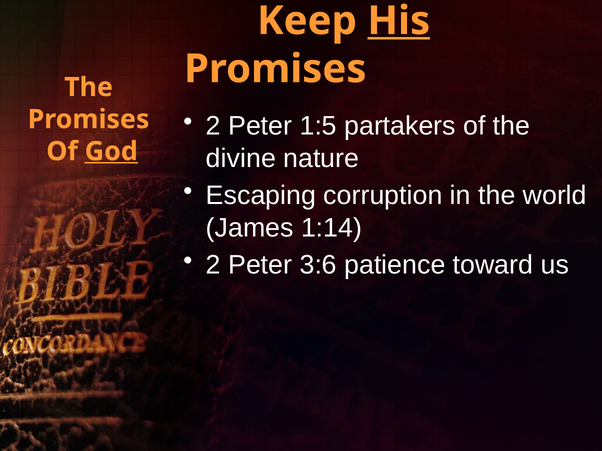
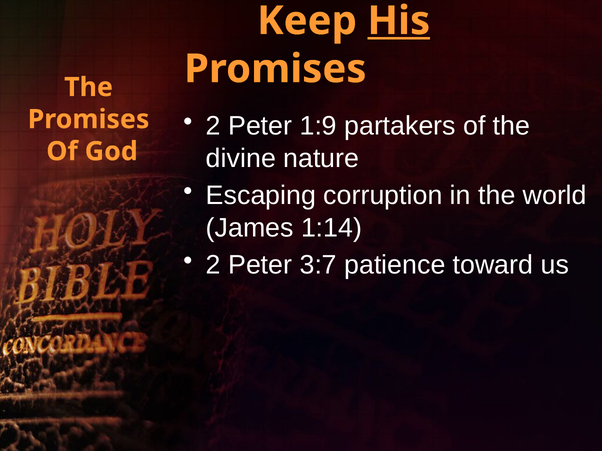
1:5: 1:5 -> 1:9 (318, 126)
God underline: present -> none (111, 152)
3:6: 3:6 -> 3:7 (318, 265)
